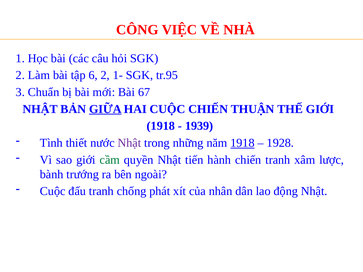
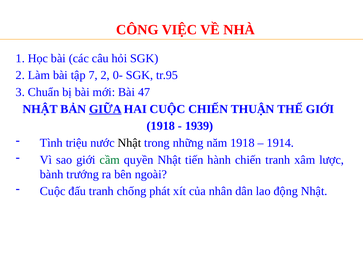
6: 6 -> 7 (93, 75)
1-: 1- -> 0- (118, 75)
67: 67 -> 47 (144, 92)
thiết: thiết -> triệu (77, 143)
Nhật colour: purple -> black (129, 143)
1918 underline: present -> none (242, 143)
1928: 1928 -> 1914 (280, 143)
